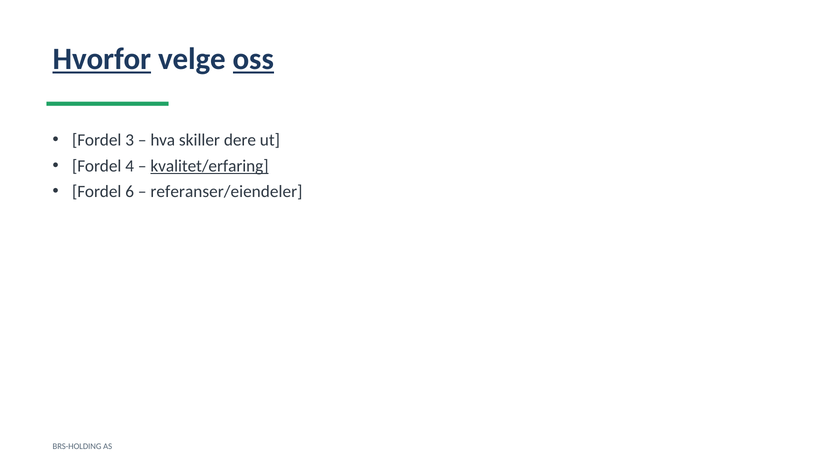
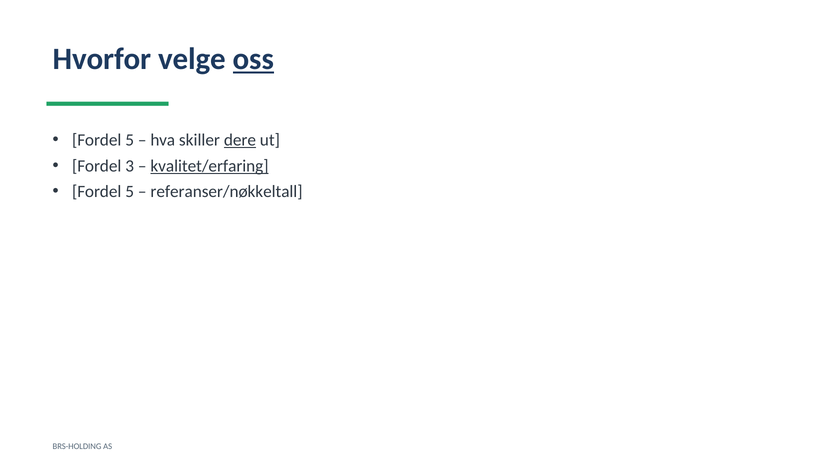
Hvorfor underline: present -> none (102, 59)
3: 3 -> 5 (130, 140)
dere underline: none -> present (240, 140)
4: 4 -> 3 (130, 166)
6: 6 -> 5 (130, 192)
referanser/eiendeler: referanser/eiendeler -> referanser/nøkkeltall (226, 192)
